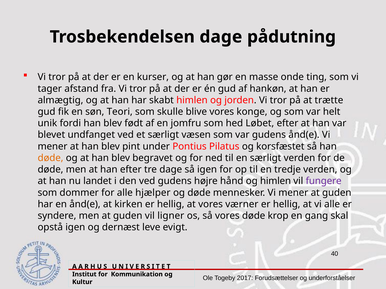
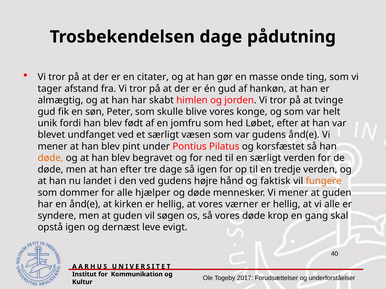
kurser: kurser -> citater (153, 77)
trætte: trætte -> tvinge (329, 100)
Teori: Teori -> Peter (120, 112)
og himlen: himlen -> faktisk (275, 181)
fungere colour: purple -> orange (324, 181)
ligner: ligner -> søgen (171, 216)
